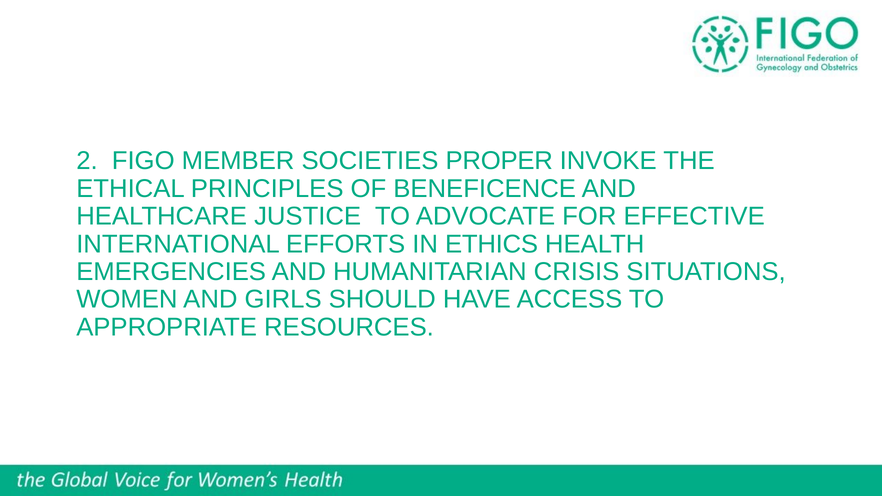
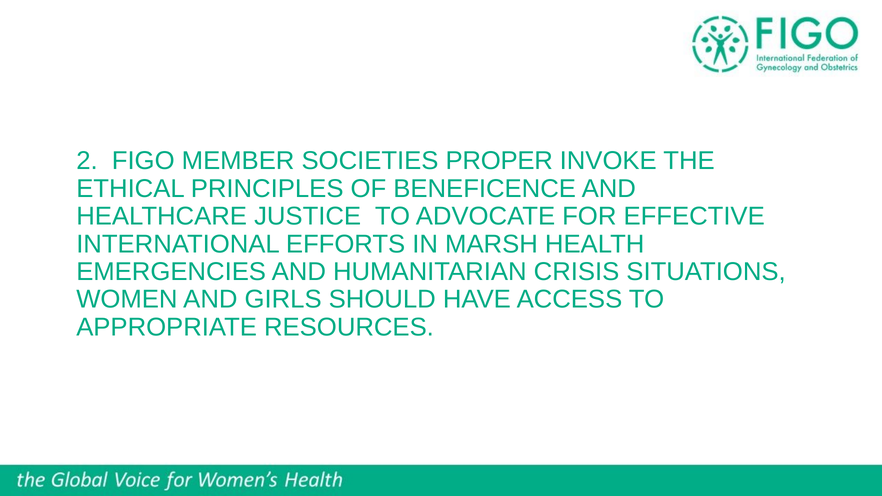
ETHICS: ETHICS -> MARSH (491, 244)
